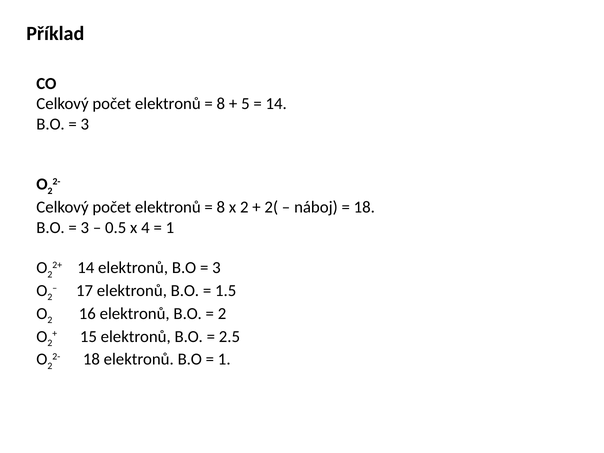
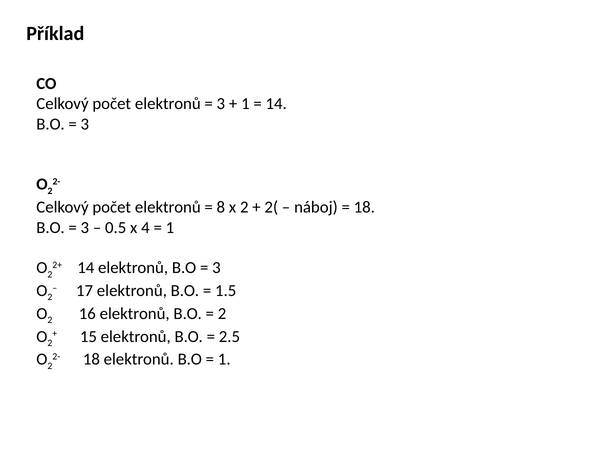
8: 8 -> 3 (221, 104)
5: 5 -> 1 (245, 104)
